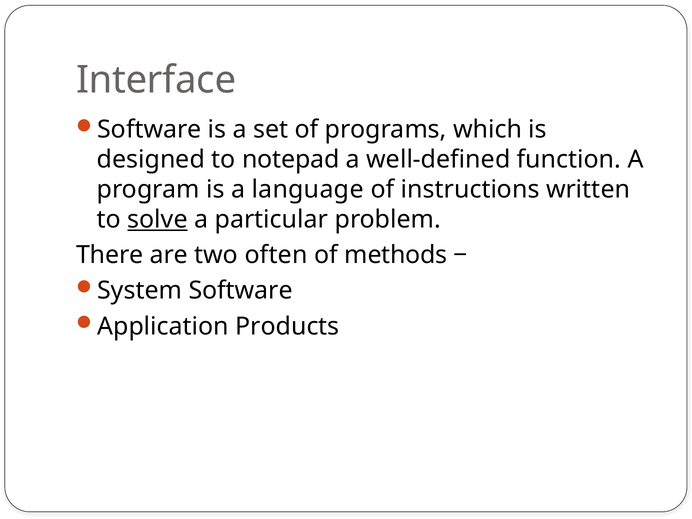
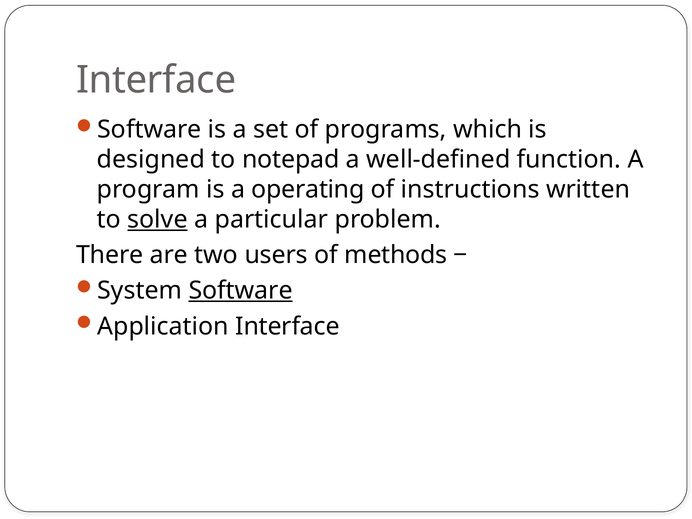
language: language -> operating (308, 190)
often: often -> users (276, 255)
Software underline: none -> present (241, 291)
Application Products: Products -> Interface (287, 326)
